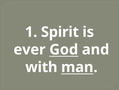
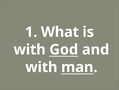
Spirit: Spirit -> What (60, 32)
ever: ever -> with (30, 49)
